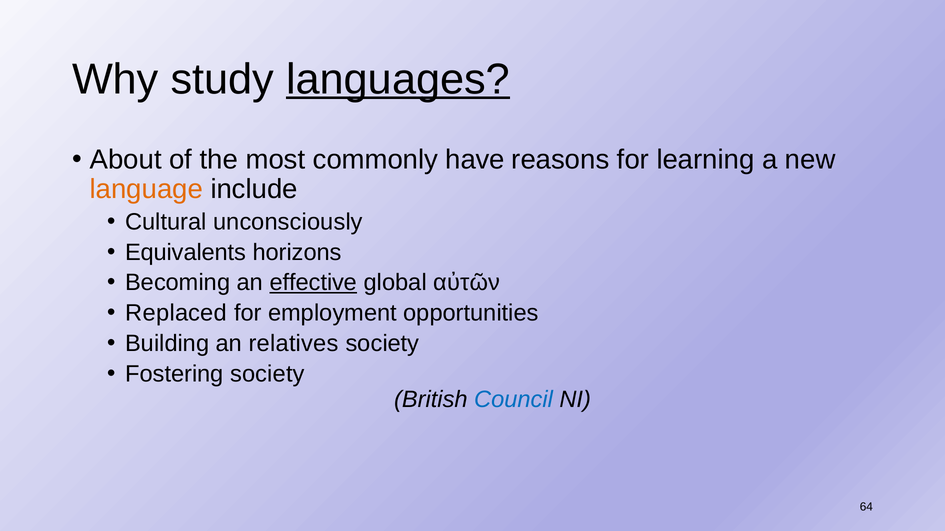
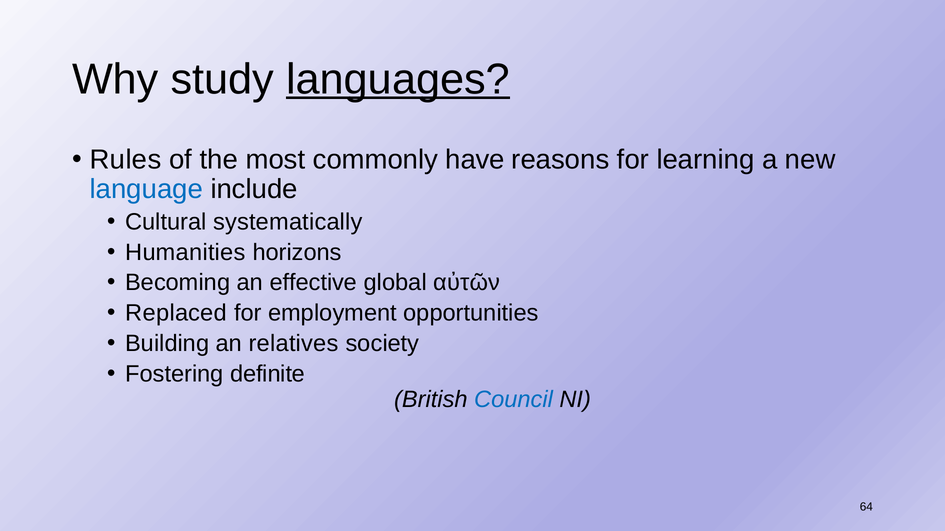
About: About -> Rules (126, 160)
language colour: orange -> blue (146, 190)
unconsciously: unconsciously -> systematically (288, 222)
Equivalents: Equivalents -> Humanities (185, 253)
effective underline: present -> none (313, 283)
Fostering society: society -> definite (268, 374)
